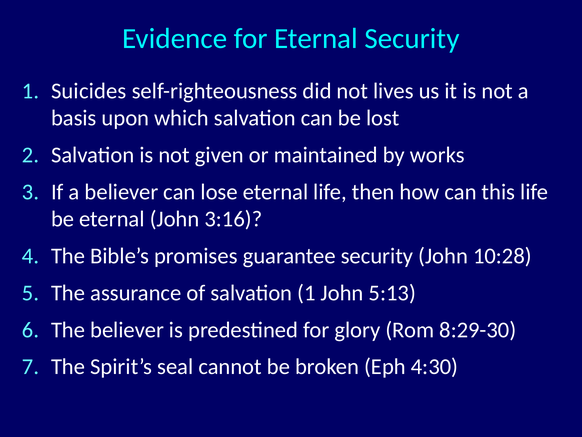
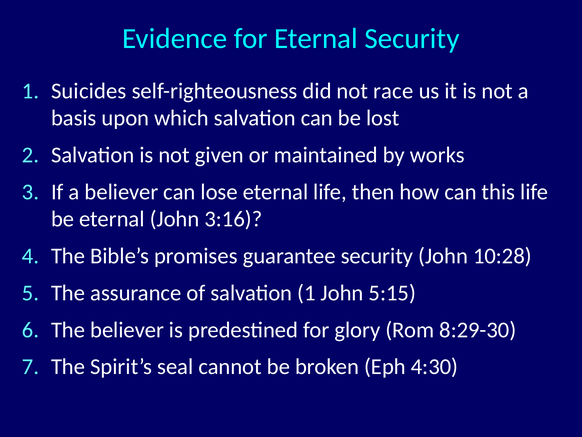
lives: lives -> race (393, 91)
5:13: 5:13 -> 5:15 (392, 293)
